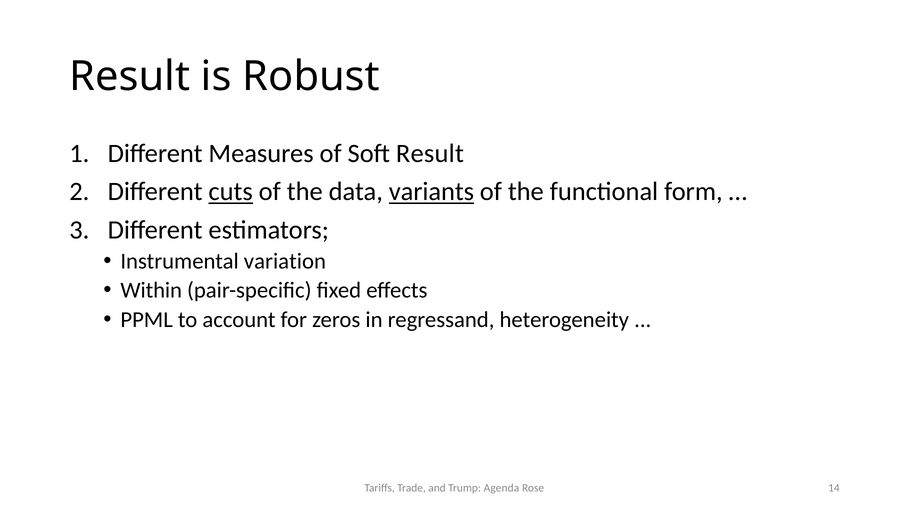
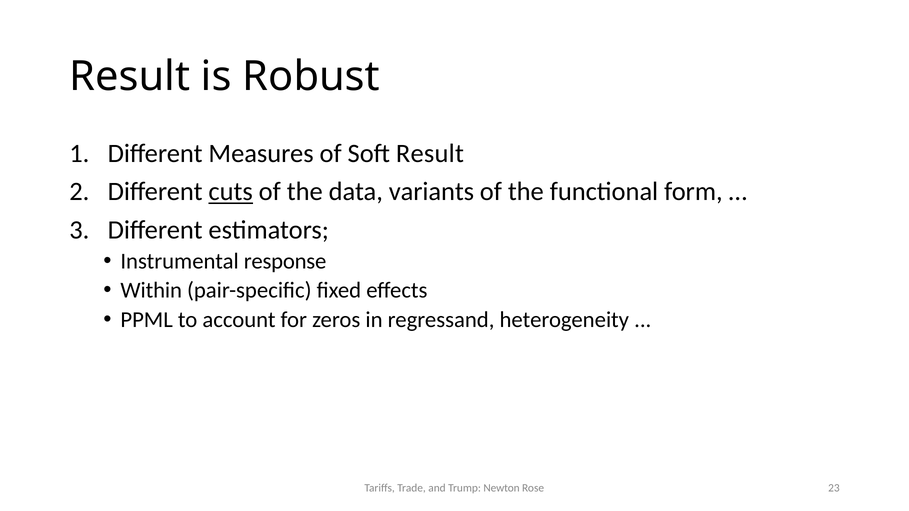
variants underline: present -> none (431, 192)
variation: variation -> response (285, 261)
Agenda: Agenda -> Newton (502, 488)
14: 14 -> 23 (834, 488)
